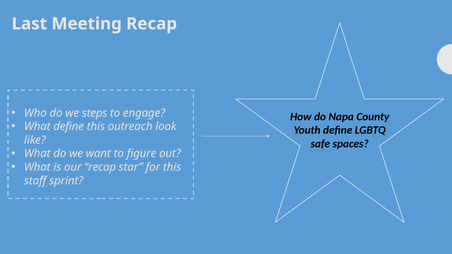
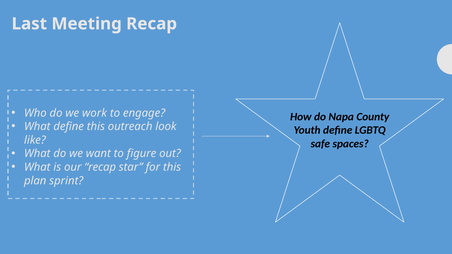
steps: steps -> work (95, 113)
staff: staff -> plan (35, 181)
